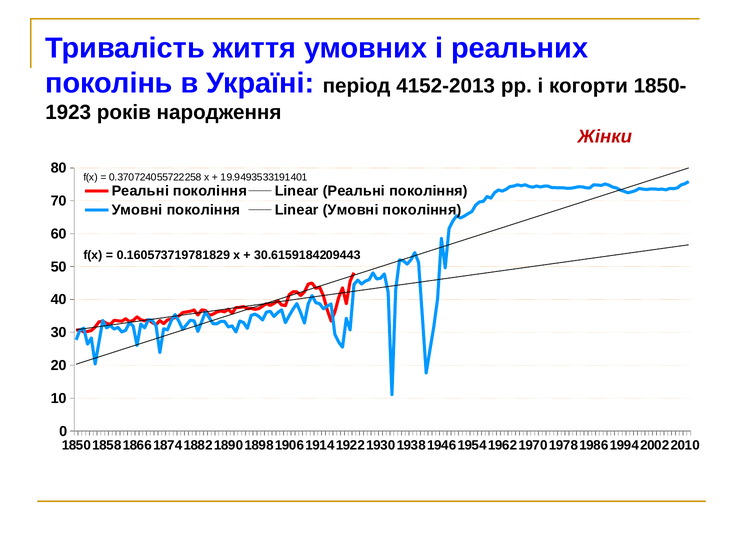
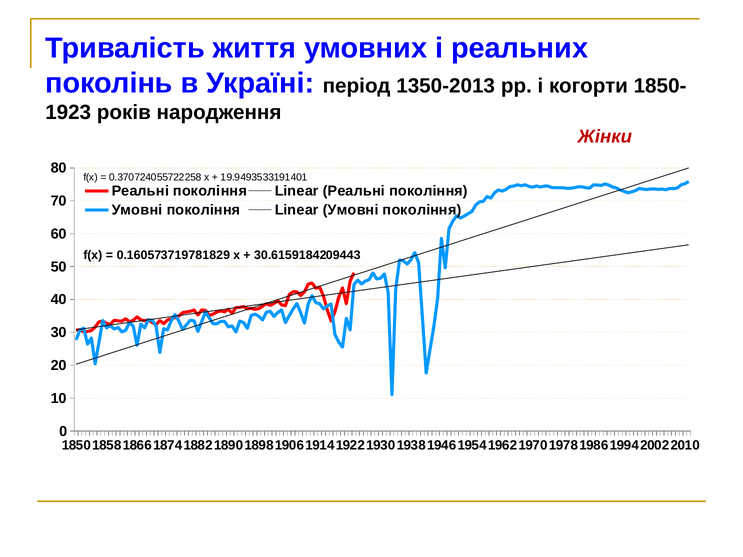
4152-2013: 4152-2013 -> 1350-2013 (446, 86)
